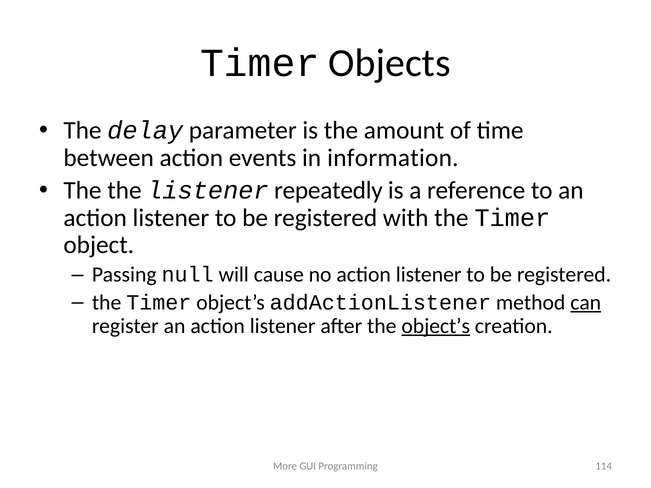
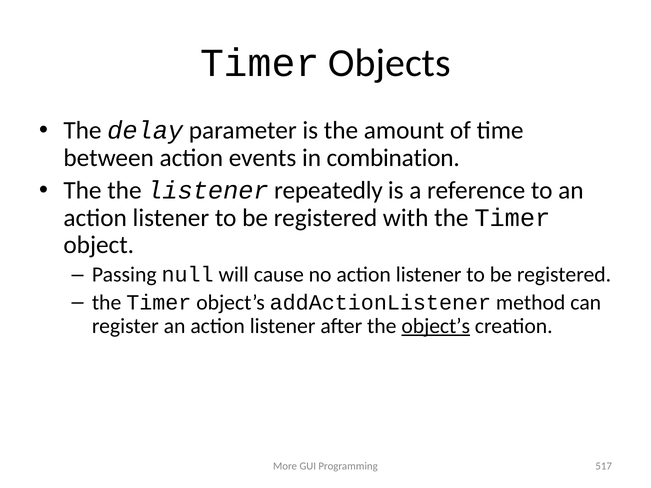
information: information -> combination (393, 158)
can underline: present -> none (586, 303)
114: 114 -> 517 (604, 466)
